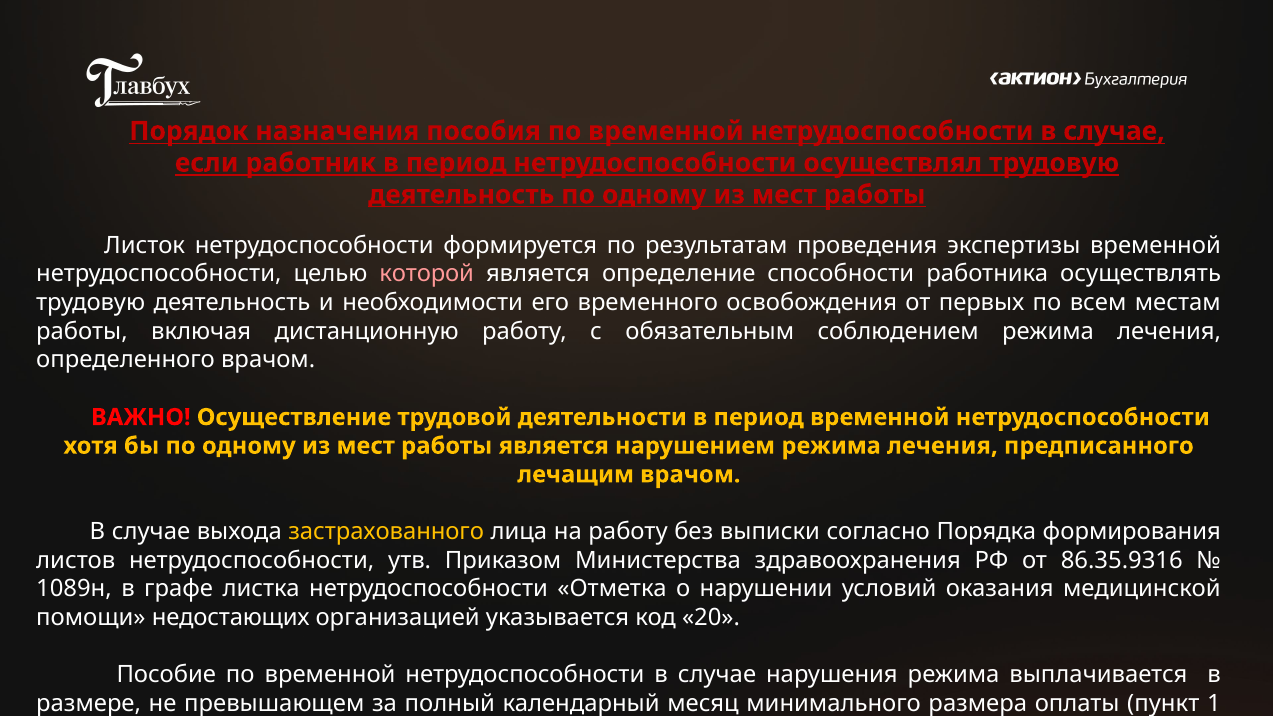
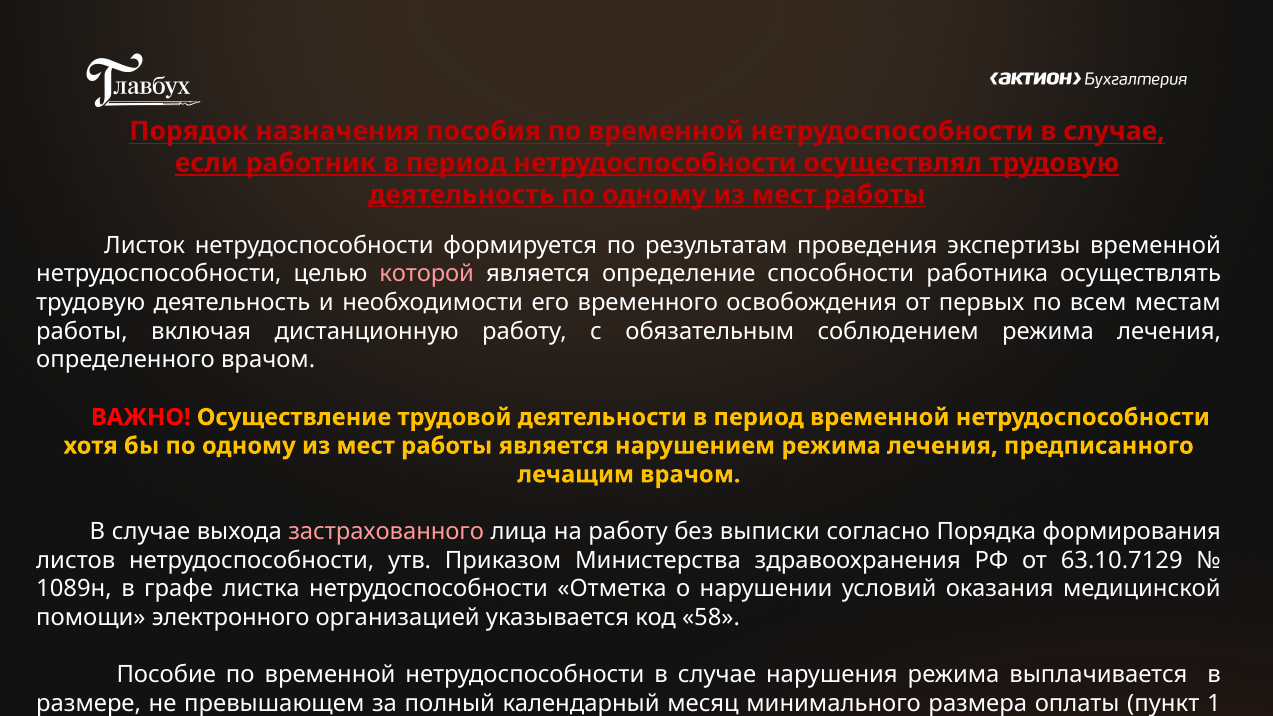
застрахованного colour: yellow -> pink (386, 532)
86.35.9316: 86.35.9316 -> 63.10.7129 (1122, 560)
недостающих: недостающих -> электронного (231, 618)
20: 20 -> 58 (711, 618)
